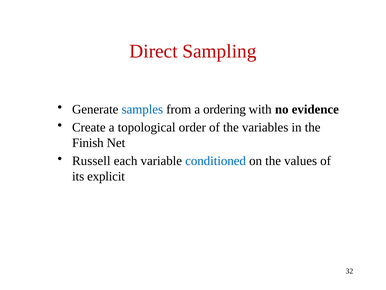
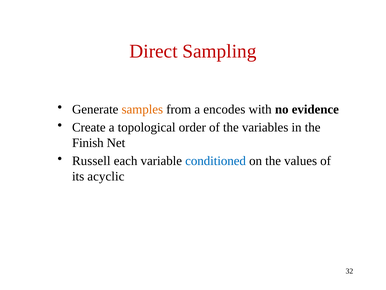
samples colour: blue -> orange (142, 109)
ordering: ordering -> encodes (224, 109)
explicit: explicit -> acyclic (106, 176)
